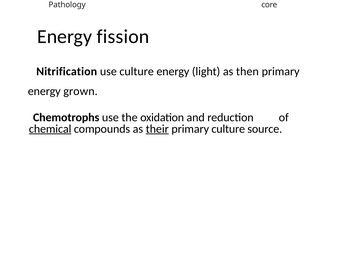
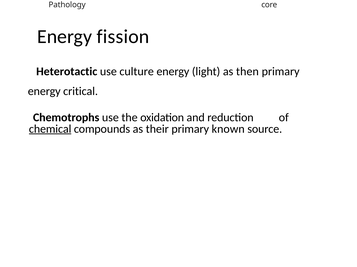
Nitrification: Nitrification -> Heterotactic (67, 72)
grown: grown -> critical (81, 92)
their underline: present -> none (157, 129)
primary culture: culture -> known (228, 129)
